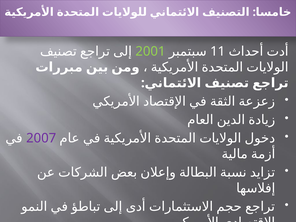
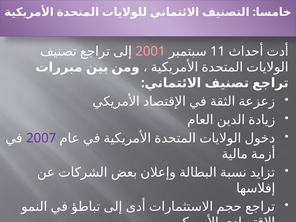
2001 colour: light green -> pink (150, 51)
